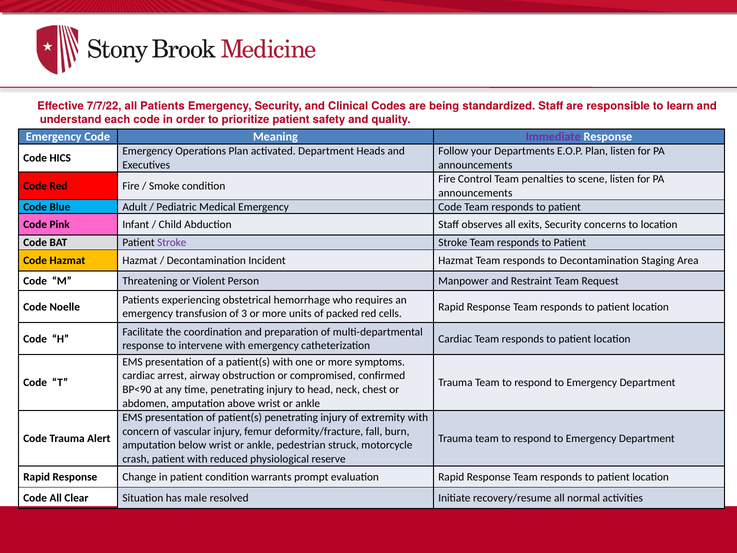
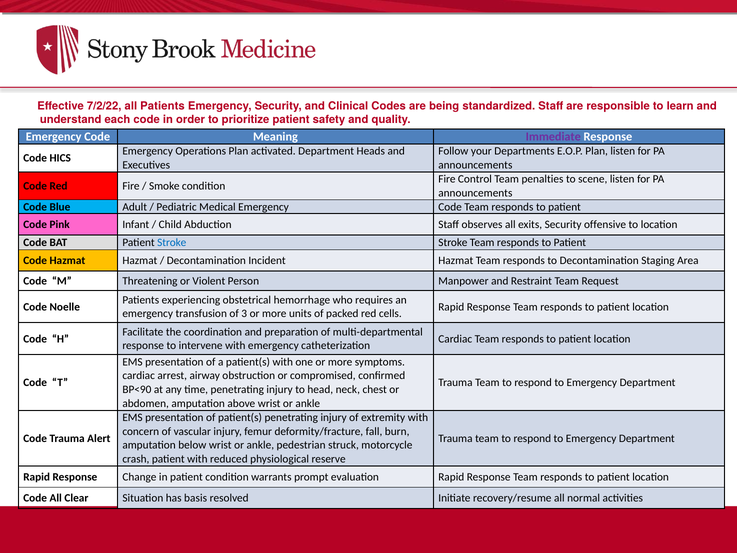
7/7/22: 7/7/22 -> 7/2/22 (104, 106)
concerns: concerns -> offensive (605, 224)
Stroke colour: purple -> blue (172, 242)
male: male -> basis (196, 498)
